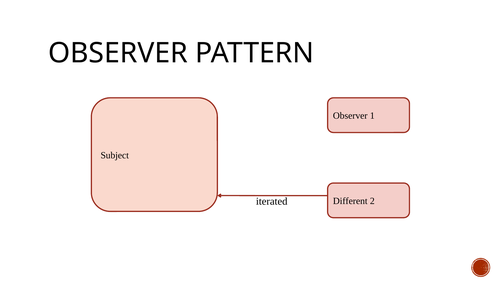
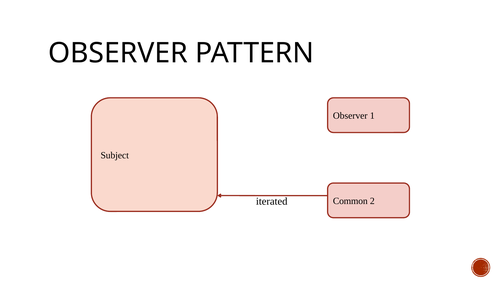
Different: Different -> Common (350, 201)
